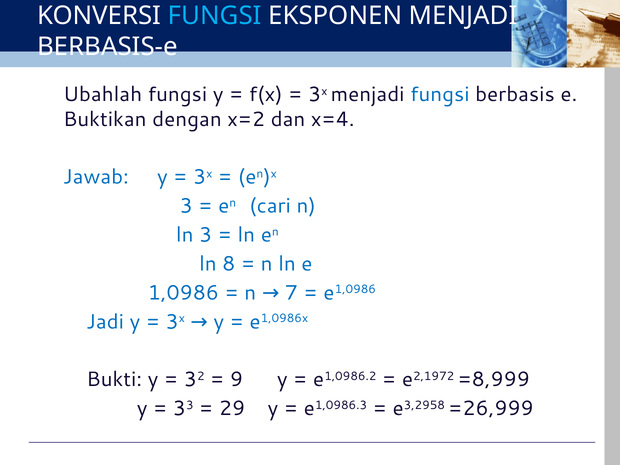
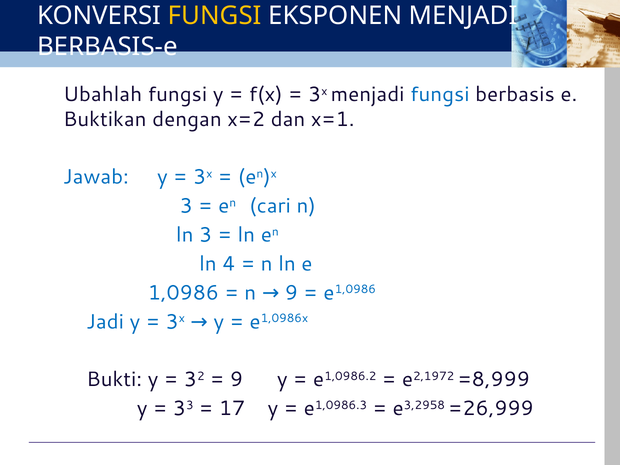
FUNGSI colour: light blue -> yellow (215, 16)
x=4: x=4 -> x=1 (333, 119)
8: 8 -> 4 (229, 264)
n 7: 7 -> 9 (291, 293)
29: 29 -> 17 (232, 409)
